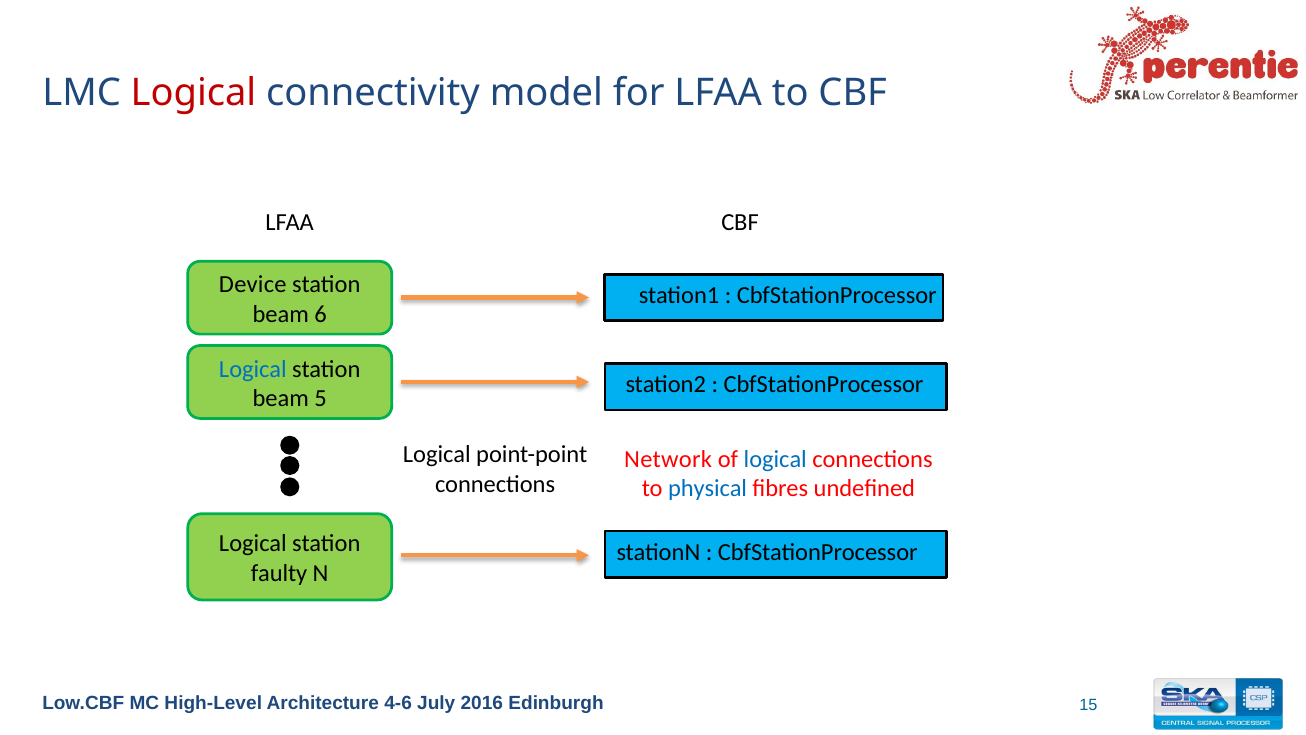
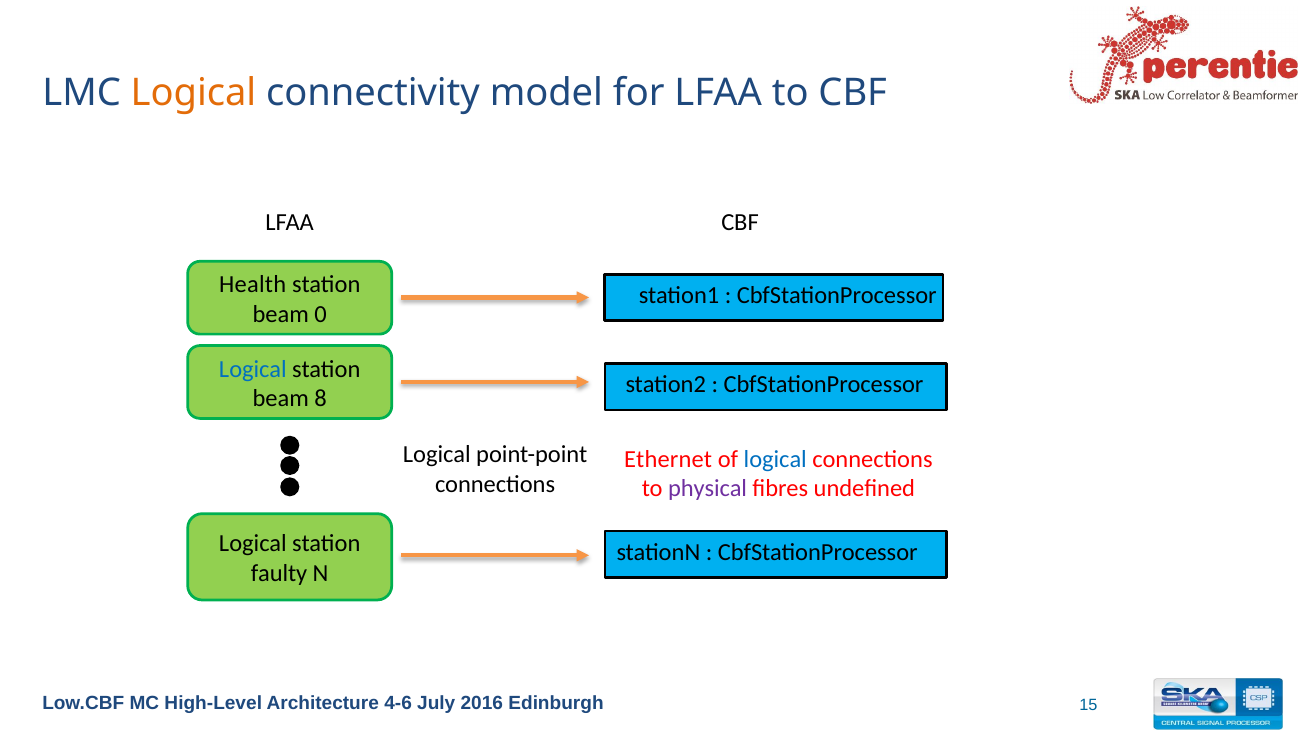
Logical colour: red -> orange (194, 93)
Device: Device -> Health (253, 285)
6: 6 -> 0 (321, 314)
5: 5 -> 8 (321, 398)
Network: Network -> Ethernet (668, 459)
physical colour: blue -> purple (708, 488)
